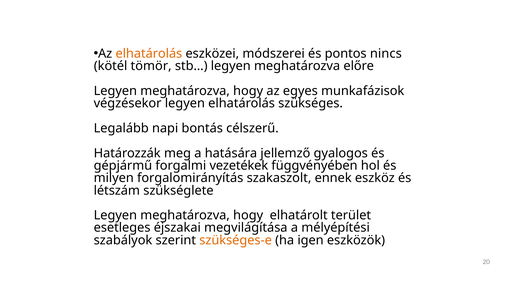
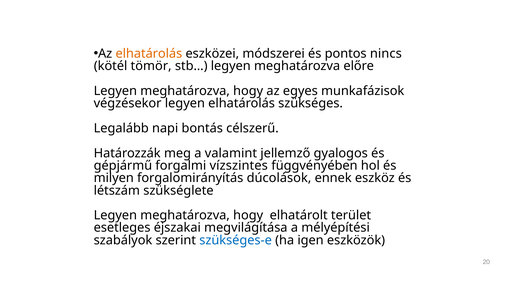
hatására: hatására -> valamint (231, 153)
vezetékek: vezetékek -> vízszintes (239, 165)
szakaszolt: szakaszolt -> dúcolások (279, 178)
szükséges-e colour: orange -> blue (236, 240)
